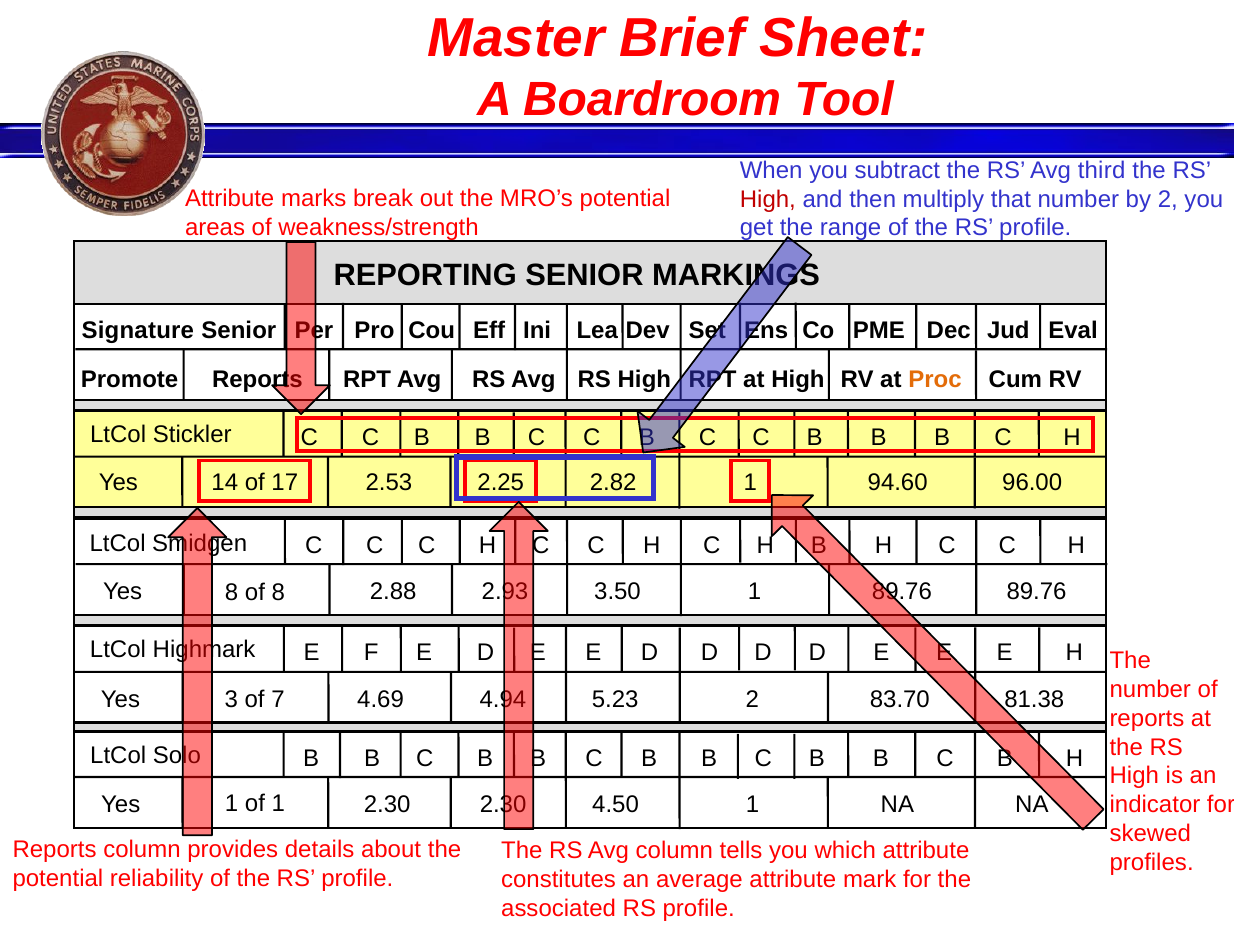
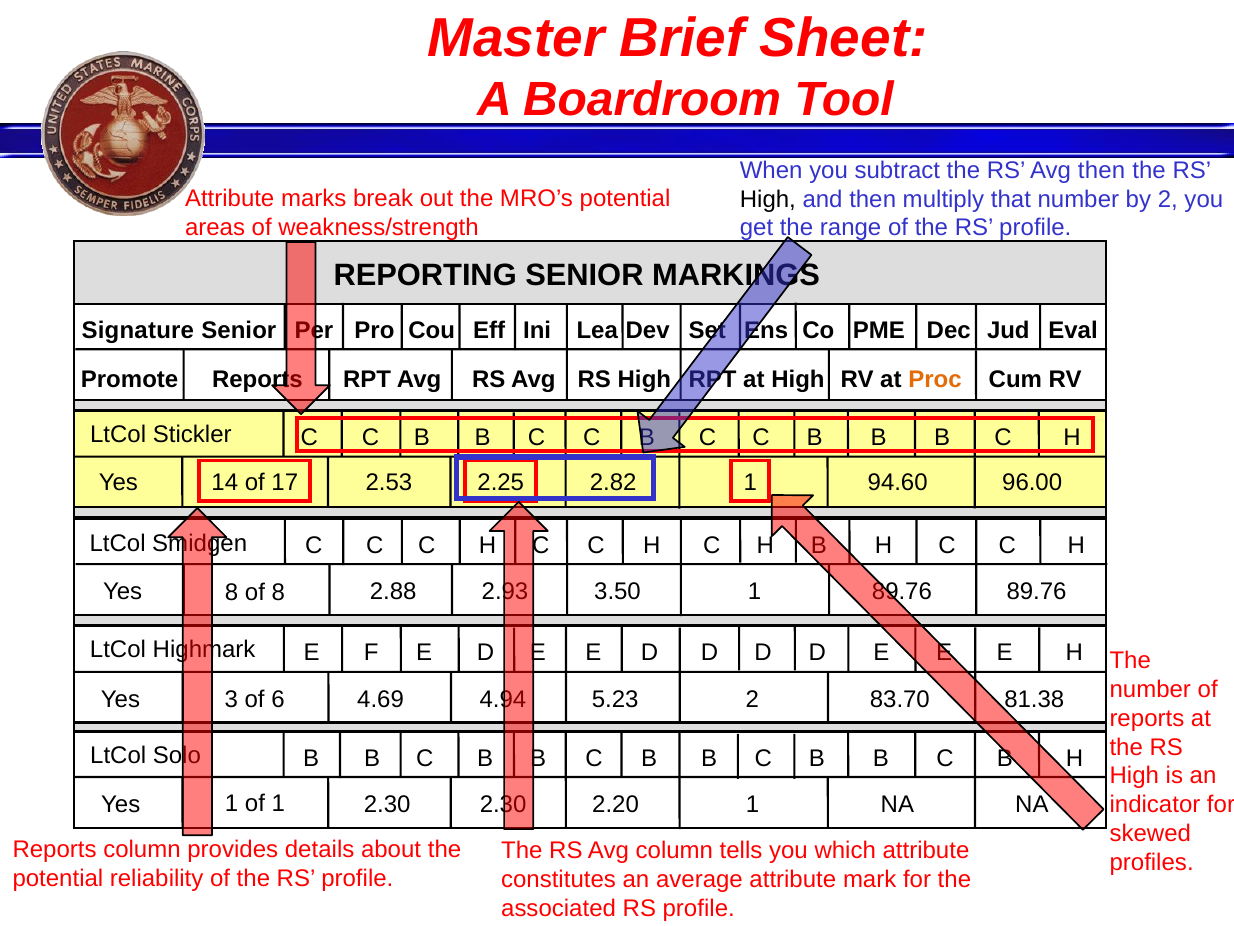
Avg third: third -> then (1102, 170)
High colour: red -> black (768, 199)
7: 7 -> 6 (278, 700)
4.50: 4.50 -> 2.20 (616, 804)
